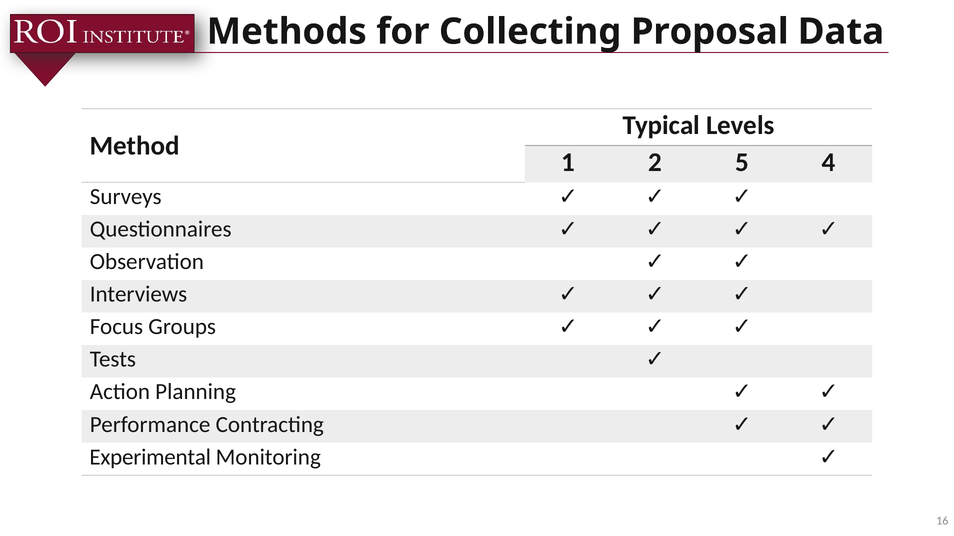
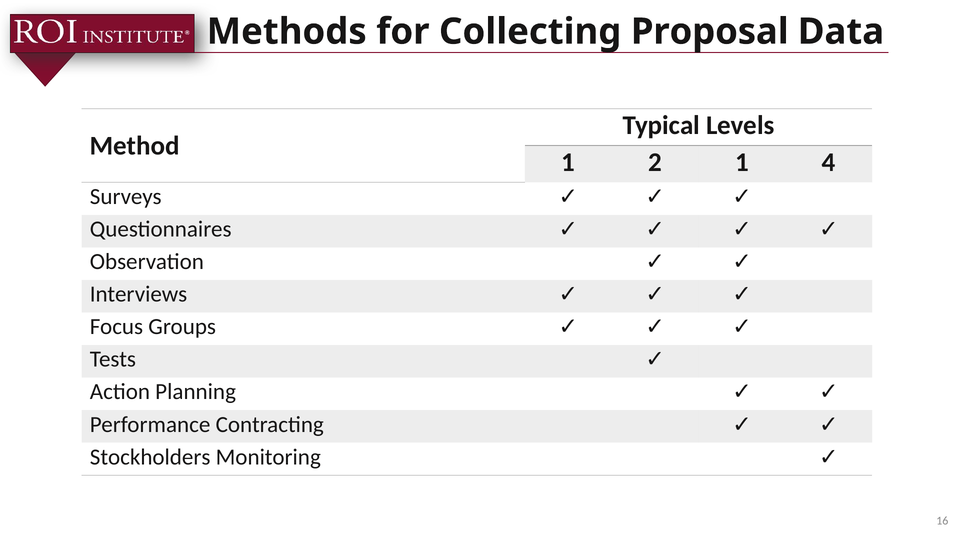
2 5: 5 -> 1 (742, 162)
Experimental: Experimental -> Stockholders (150, 457)
